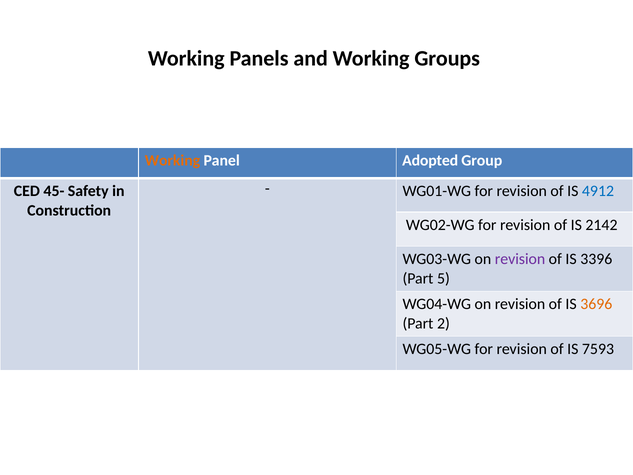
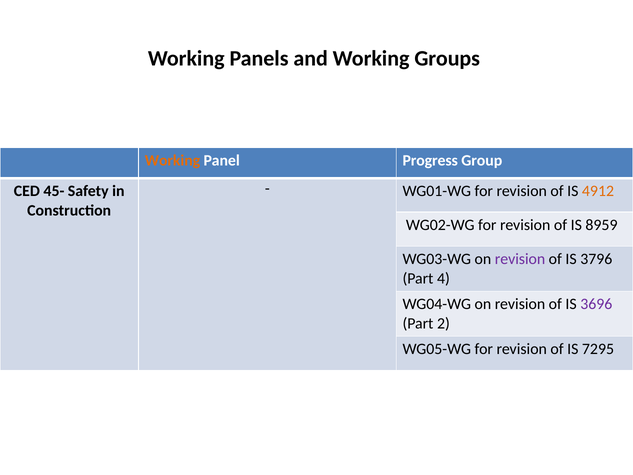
Adopted: Adopted -> Progress (430, 161)
4912 colour: blue -> orange (598, 191)
2142: 2142 -> 8959 (601, 225)
3396: 3396 -> 3796 (596, 259)
5: 5 -> 4 (443, 278)
3696 colour: orange -> purple (596, 304)
7593: 7593 -> 7295 (598, 349)
